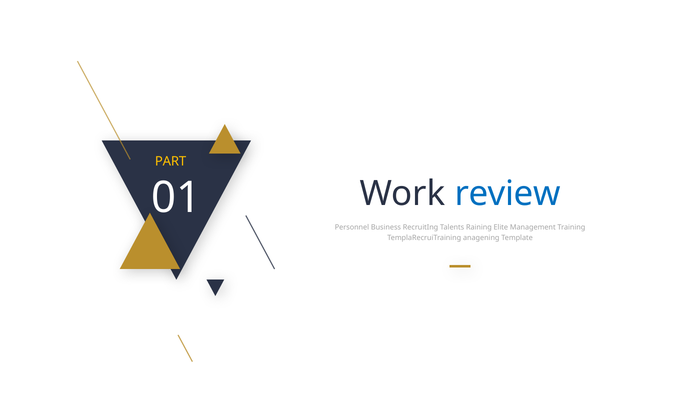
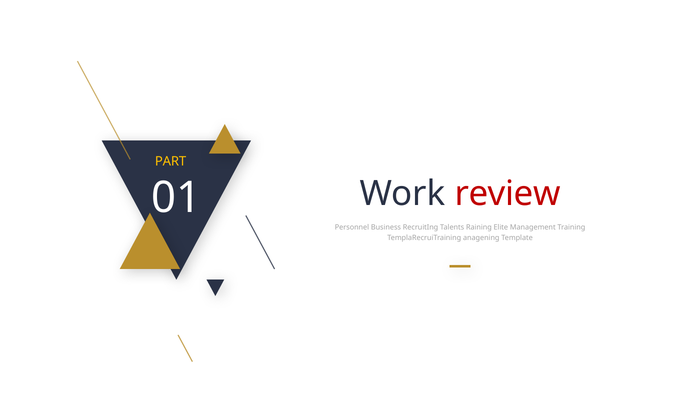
review colour: blue -> red (508, 194)
